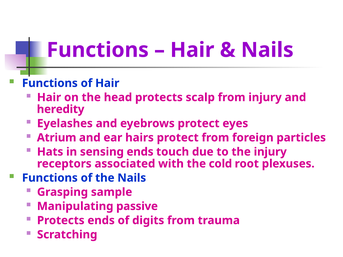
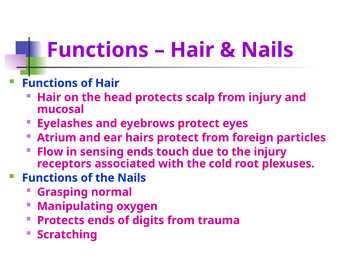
heredity: heredity -> mucosal (61, 109)
Hats: Hats -> Flow (50, 152)
sample: sample -> normal (112, 192)
passive: passive -> oxygen (137, 206)
